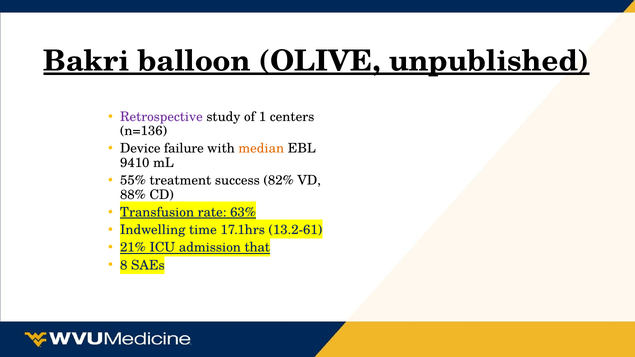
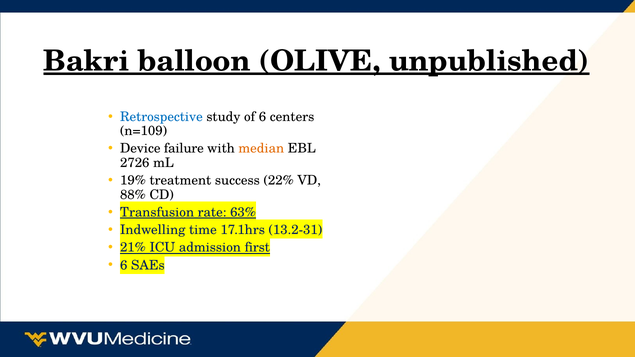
Retrospective colour: purple -> blue (161, 117)
of 1: 1 -> 6 (262, 117)
n=136: n=136 -> n=109 (144, 131)
9410: 9410 -> 2726 (135, 163)
55%: 55% -> 19% (133, 181)
82%: 82% -> 22% (279, 181)
13.2-61: 13.2-61 -> 13.2-31 (295, 230)
that: that -> first (257, 248)
8: 8 -> 6 (124, 265)
